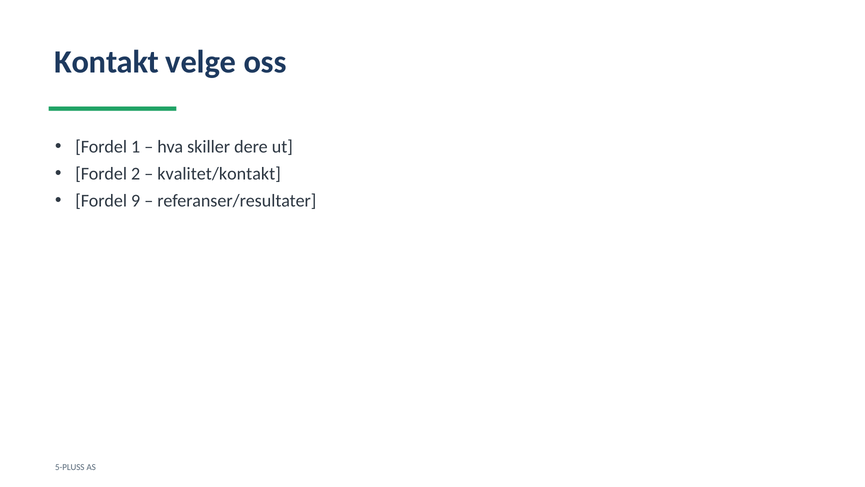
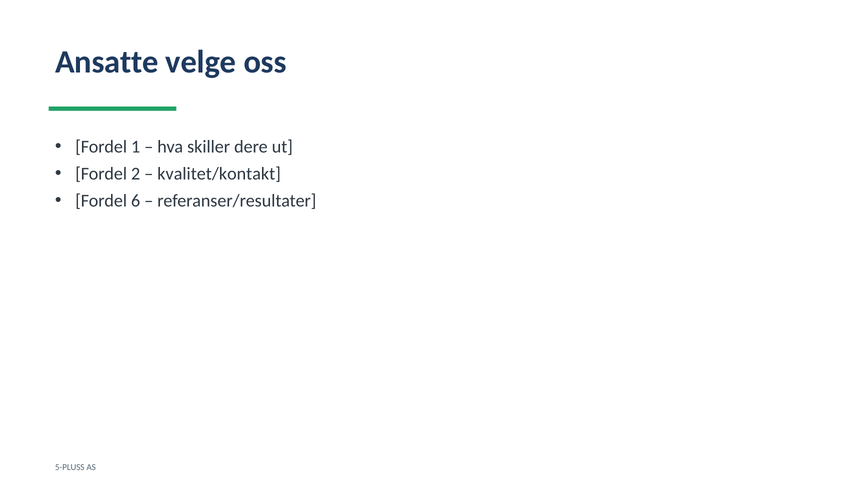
Kontakt: Kontakt -> Ansatte (107, 62)
9: 9 -> 6 (136, 201)
